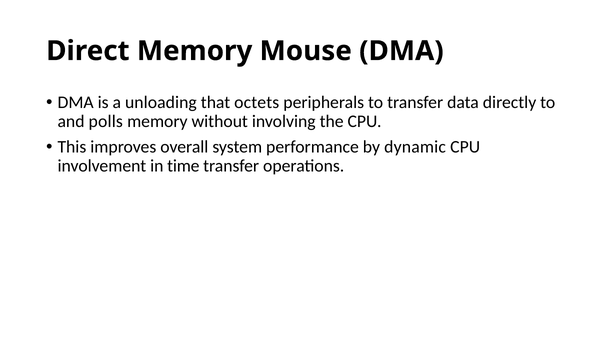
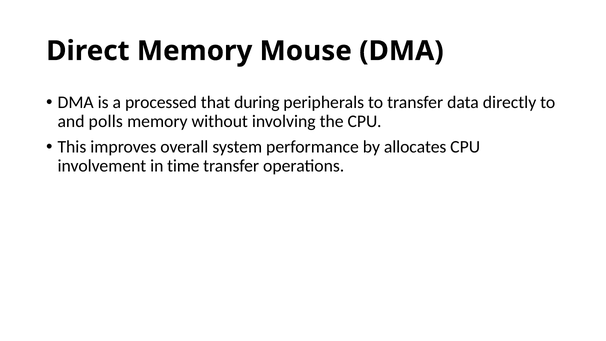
unloading: unloading -> processed (161, 102)
octets: octets -> during (257, 102)
dynamic: dynamic -> allocates (415, 147)
